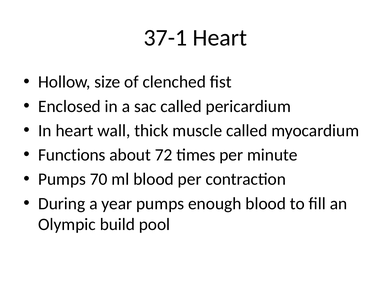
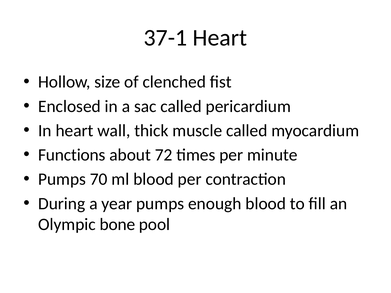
build: build -> bone (117, 225)
